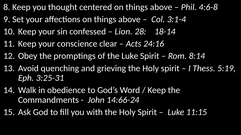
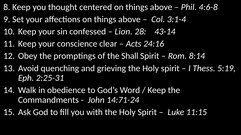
18-14: 18-14 -> 43-14 (165, 32)
the Luke: Luke -> Shall (130, 56)
3:25-31: 3:25-31 -> 2:25-31 (50, 78)
14:66-24: 14:66-24 -> 14:71-24 (123, 100)
